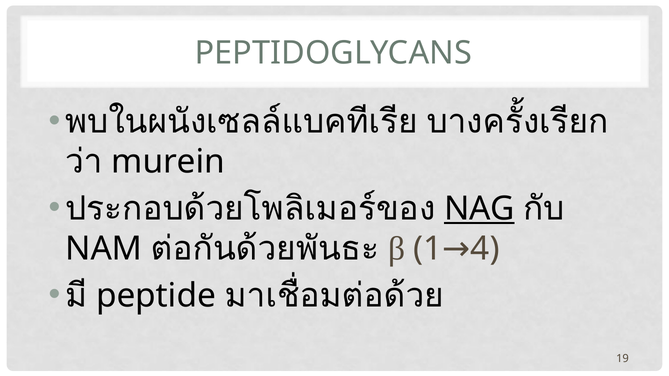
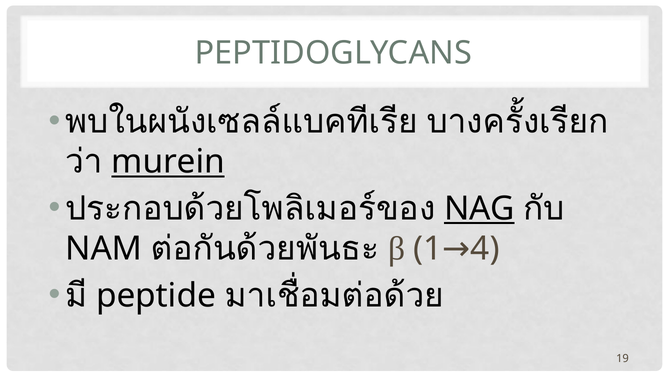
murein underline: none -> present (168, 162)
